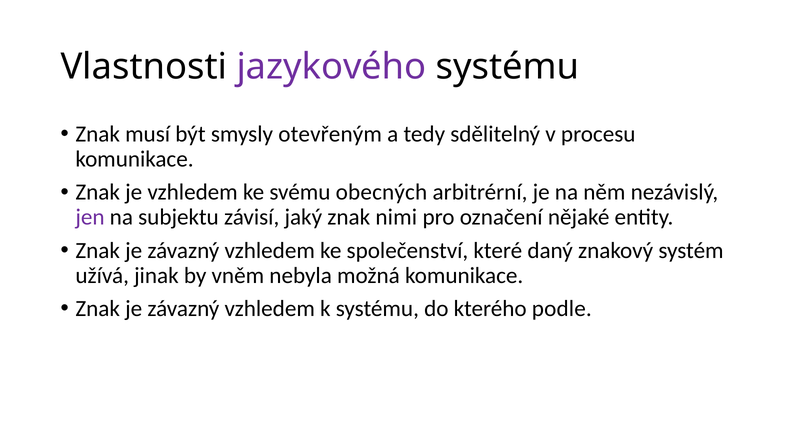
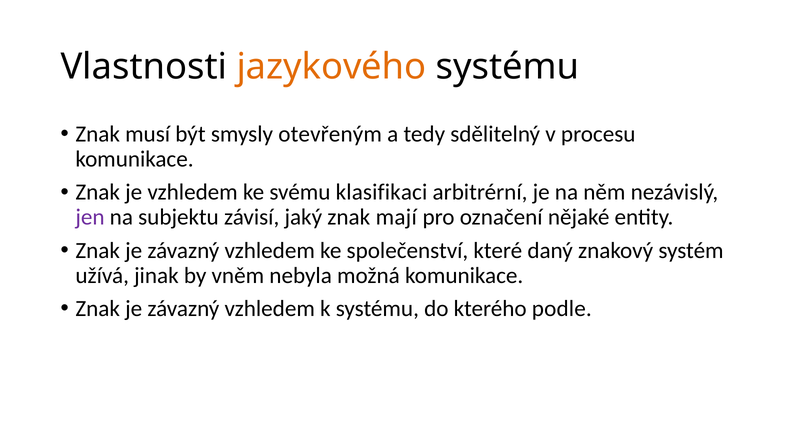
jazykového colour: purple -> orange (331, 67)
obecných: obecných -> klasifikaci (382, 193)
nimi: nimi -> mají (396, 218)
